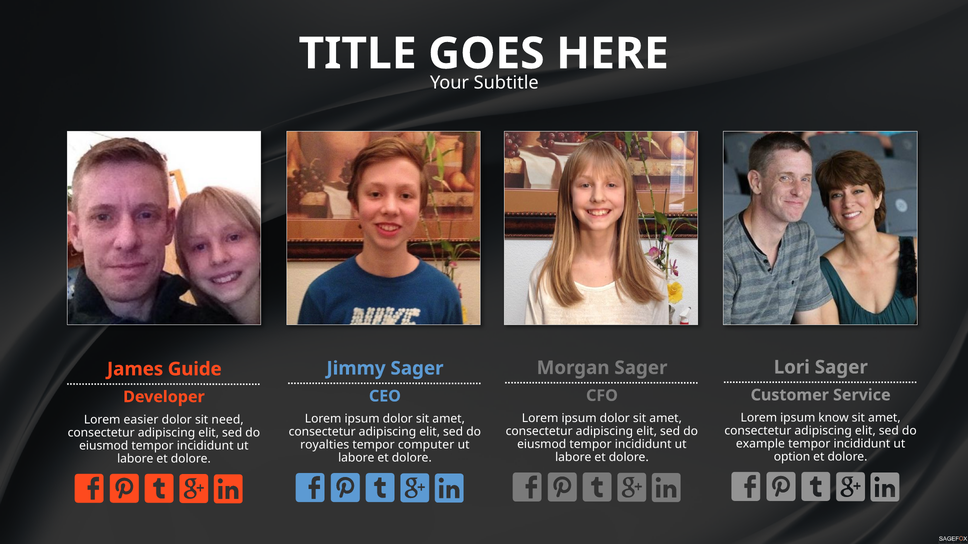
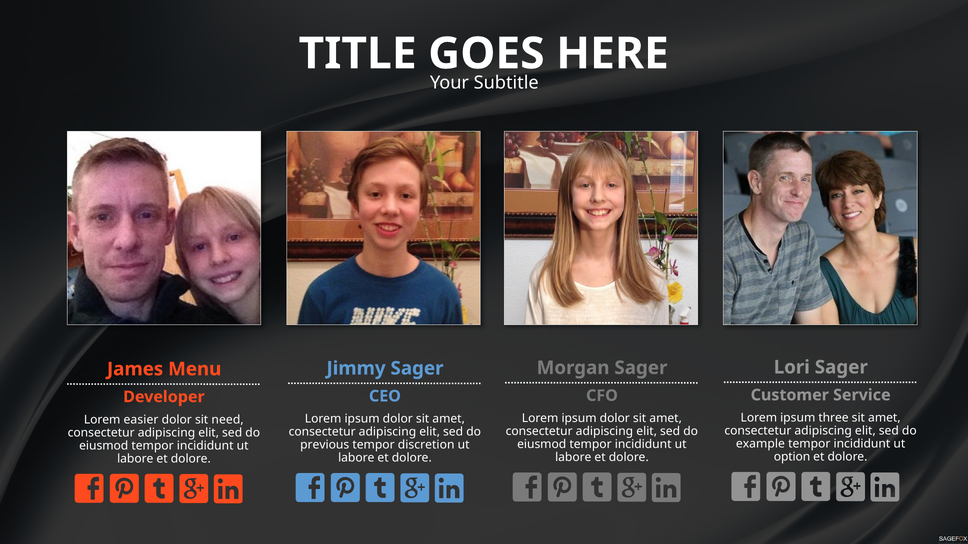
Guide: Guide -> Menu (195, 369)
know: know -> three (833, 418)
royalties: royalties -> previous (325, 445)
computer: computer -> discretion (426, 445)
